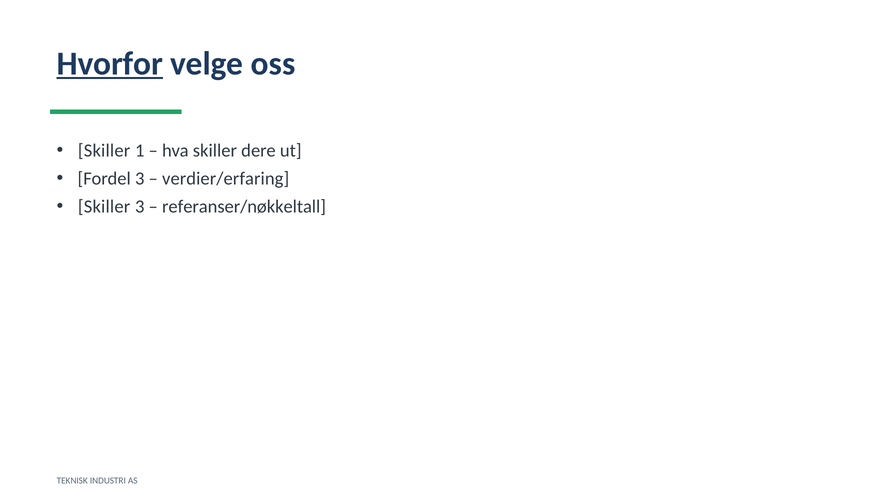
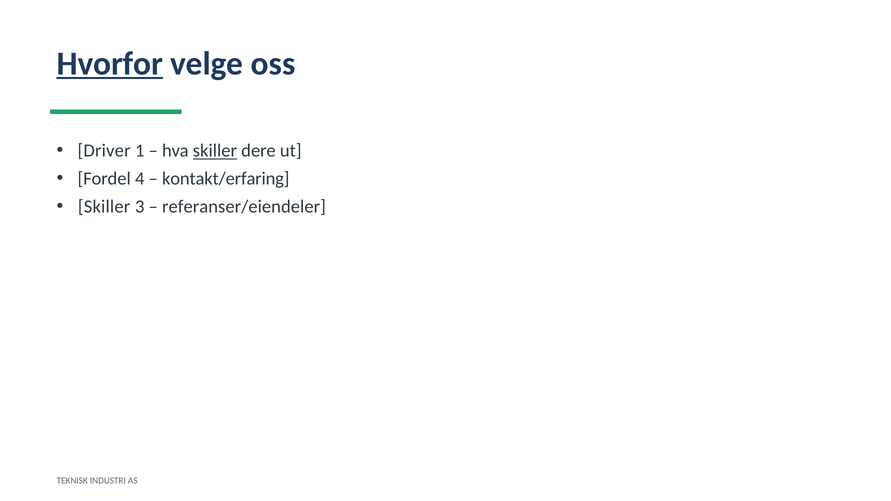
Skiller: Skiller -> Driver (104, 151)
skiller underline: none -> present (215, 151)
Fordel 3: 3 -> 4 (140, 179)
verdier/erfaring: verdier/erfaring -> kontakt/erfaring (226, 179)
referanser/nøkkeltall: referanser/nøkkeltall -> referanser/eiendeler (244, 207)
